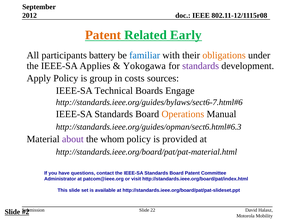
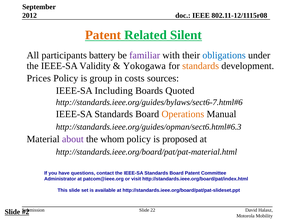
Early: Early -> Silent (186, 35)
familiar colour: blue -> purple (145, 55)
obligations colour: orange -> blue (224, 55)
Applies: Applies -> Validity (95, 66)
standards colour: purple -> orange (201, 66)
Apply: Apply -> Prices (39, 78)
Technical: Technical -> Including (114, 91)
Engage: Engage -> Quoted (180, 91)
provided: provided -> proposed (180, 139)
